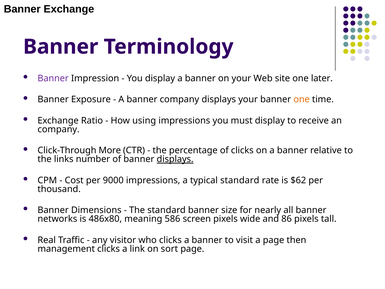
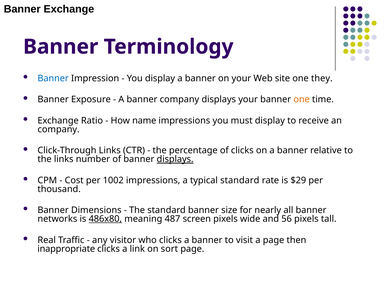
Banner colour: purple -> blue (53, 78)
later: later -> they (322, 78)
using: using -> name (144, 121)
Click-Through More: More -> Links (110, 150)
9000: 9000 -> 1002 (113, 180)
$62: $62 -> $29 (298, 180)
486x80 underline: none -> present (105, 219)
586: 586 -> 487 (172, 219)
86: 86 -> 56 (287, 219)
management: management -> inappropriate (66, 249)
